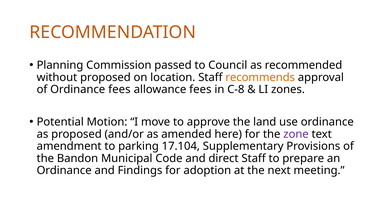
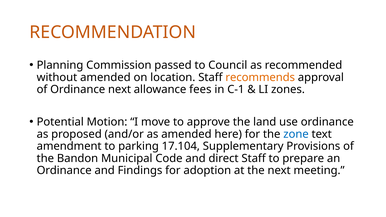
without proposed: proposed -> amended (105, 77)
Ordinance fees: fees -> next (120, 90)
C-8: C-8 -> C-1 (236, 90)
zone colour: purple -> blue (296, 134)
